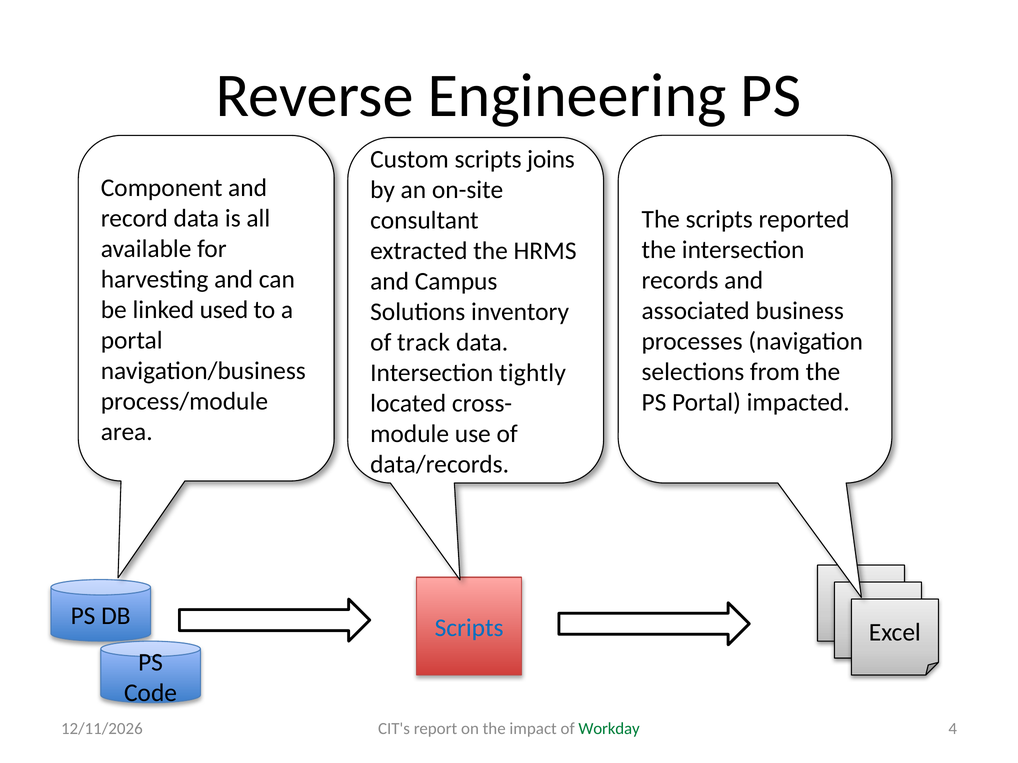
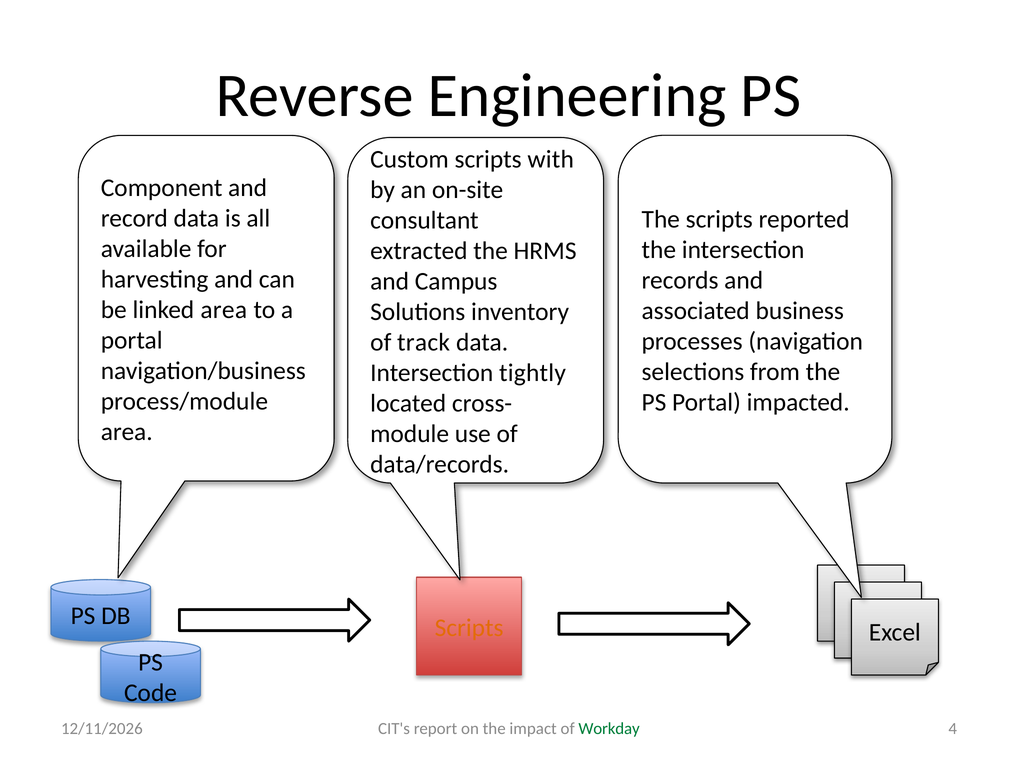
joins: joins -> with (551, 159)
linked used: used -> area (224, 310)
Scripts colour: blue -> orange (469, 628)
